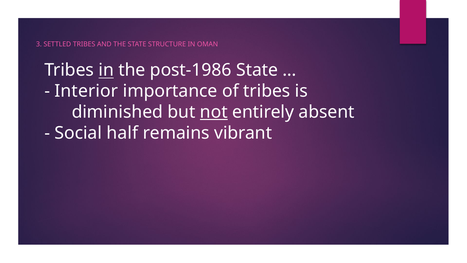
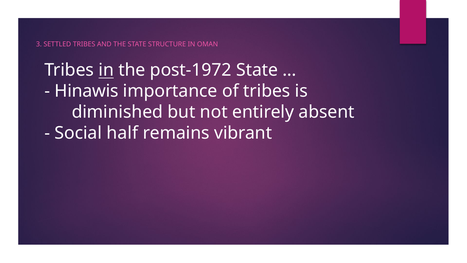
post-1986: post-1986 -> post-1972 (191, 70)
Interior: Interior -> Hinawis (86, 91)
not underline: present -> none (214, 112)
